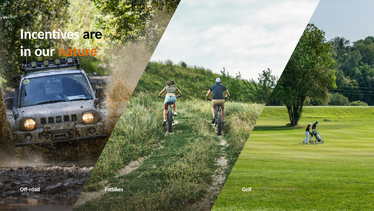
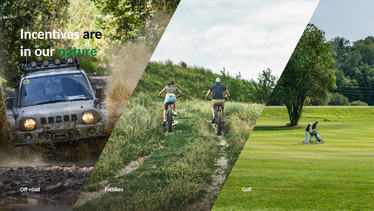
nature colour: orange -> green (78, 51)
